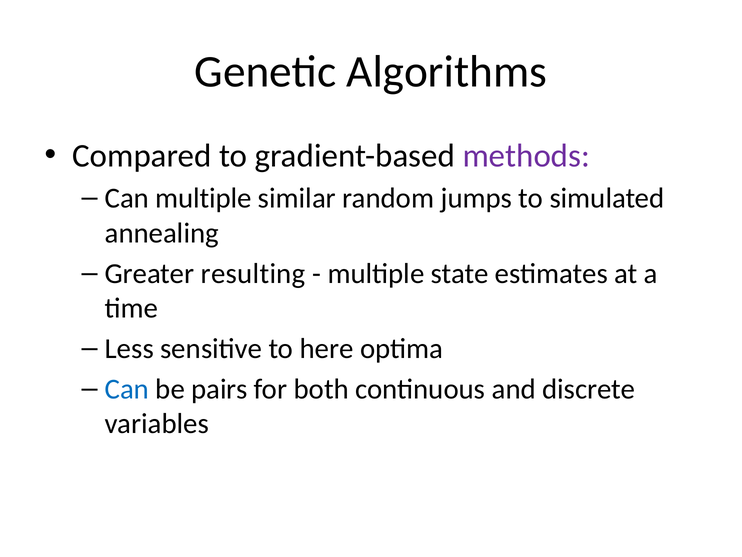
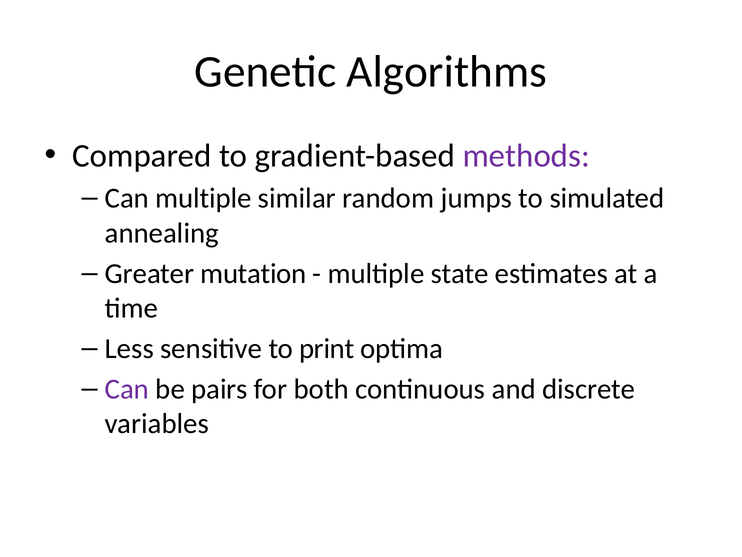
resulting: resulting -> mutation (253, 273)
here: here -> print (327, 348)
Can colour: blue -> purple (127, 389)
